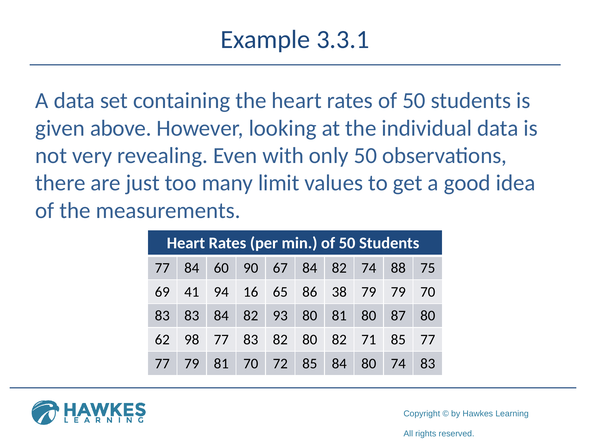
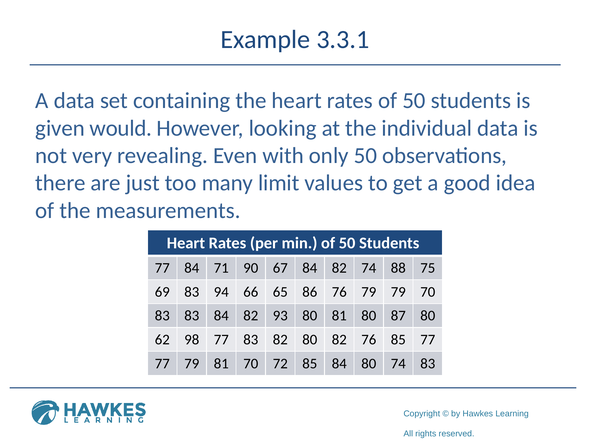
above: above -> would (121, 128)
60: 60 -> 71 (221, 268)
69 41: 41 -> 83 (192, 292)
16: 16 -> 66 (251, 292)
86 38: 38 -> 76 (339, 292)
82 71: 71 -> 76 (369, 340)
